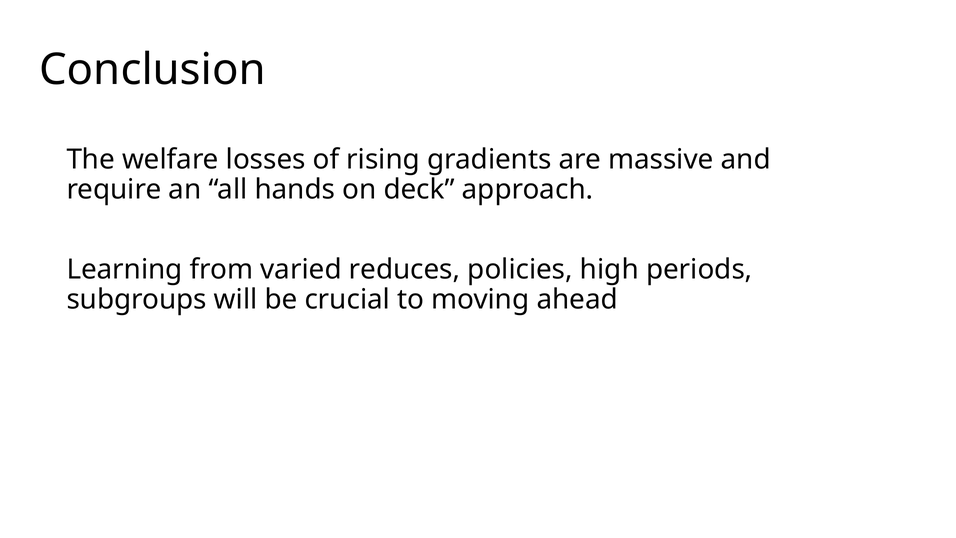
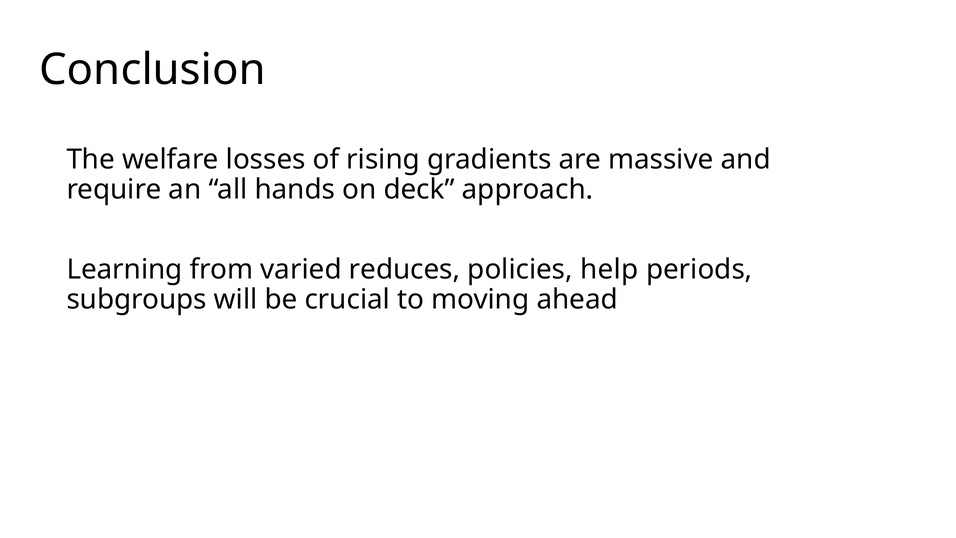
high: high -> help (609, 269)
